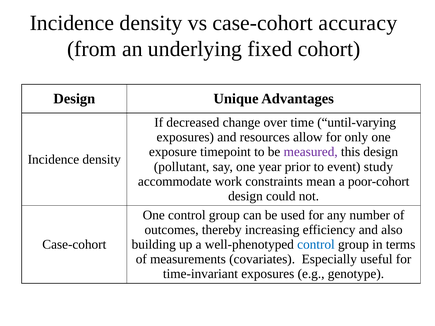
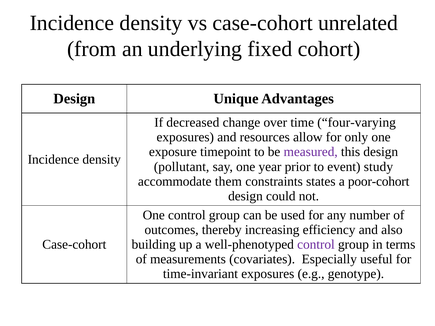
accuracy: accuracy -> unrelated (358, 23)
until-varying: until-varying -> four-varying (357, 123)
work: work -> them (228, 181)
mean: mean -> states (321, 181)
control colour: blue -> purple (316, 245)
